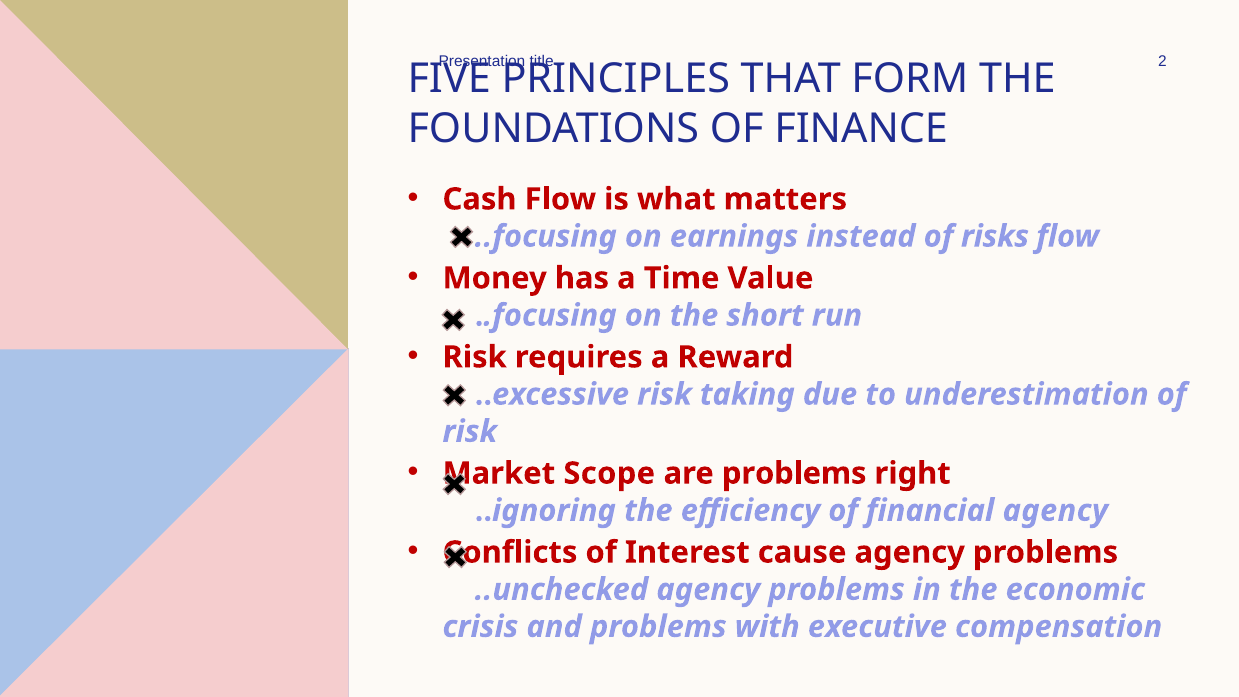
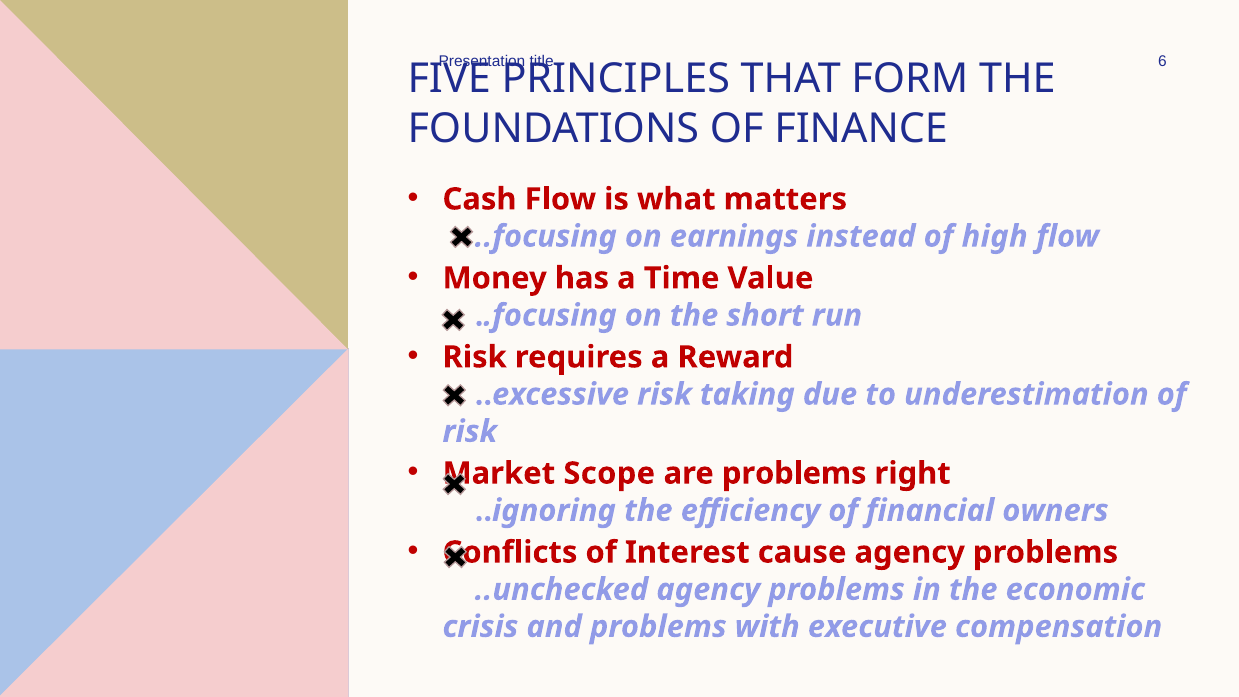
2: 2 -> 6 (1163, 61)
risks: risks -> high (995, 236)
financial agency: agency -> owners (1055, 511)
